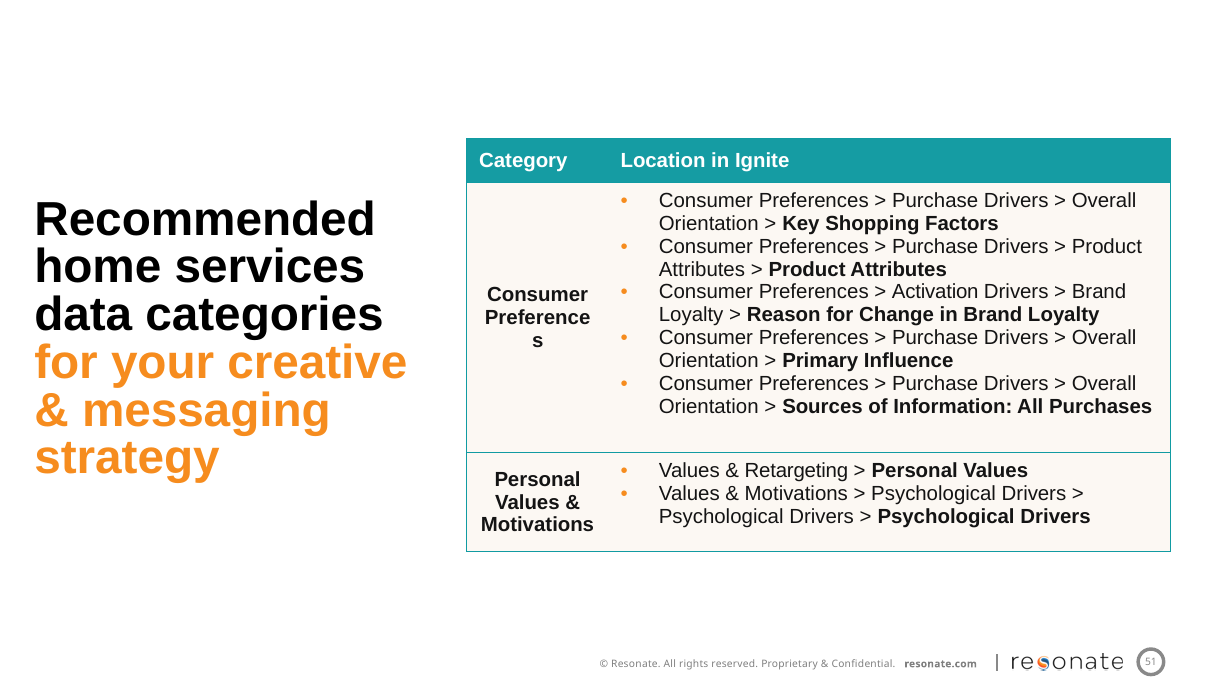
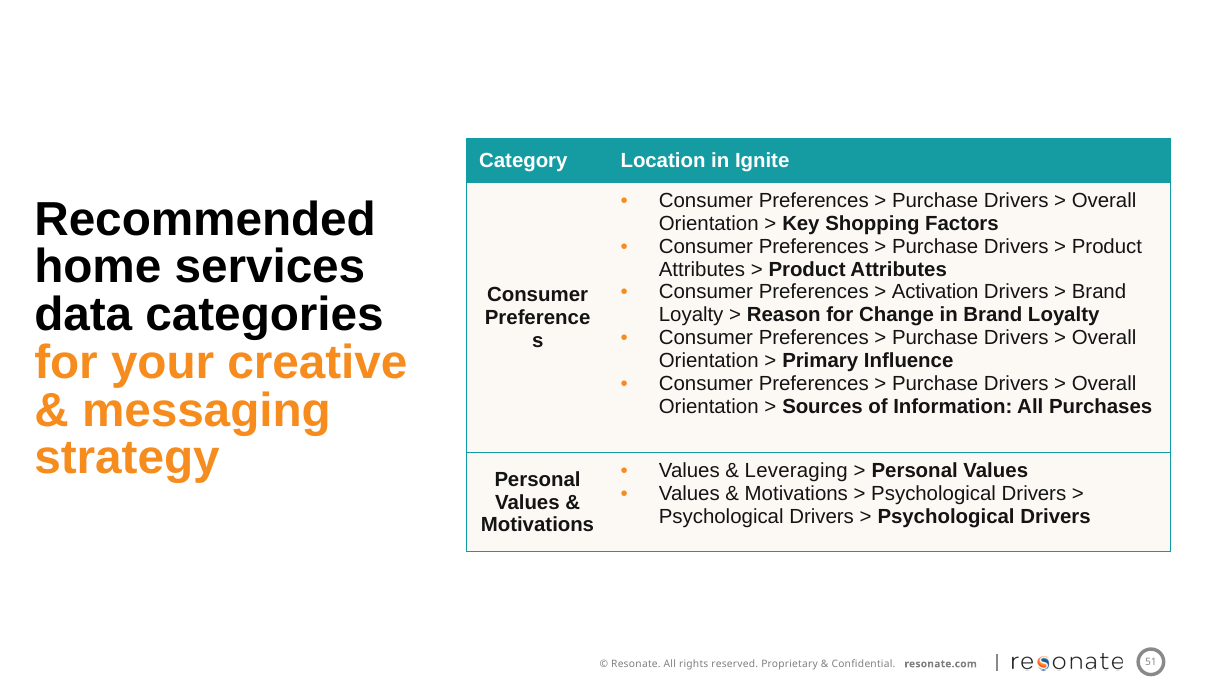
Retargeting: Retargeting -> Leveraging (796, 471)
